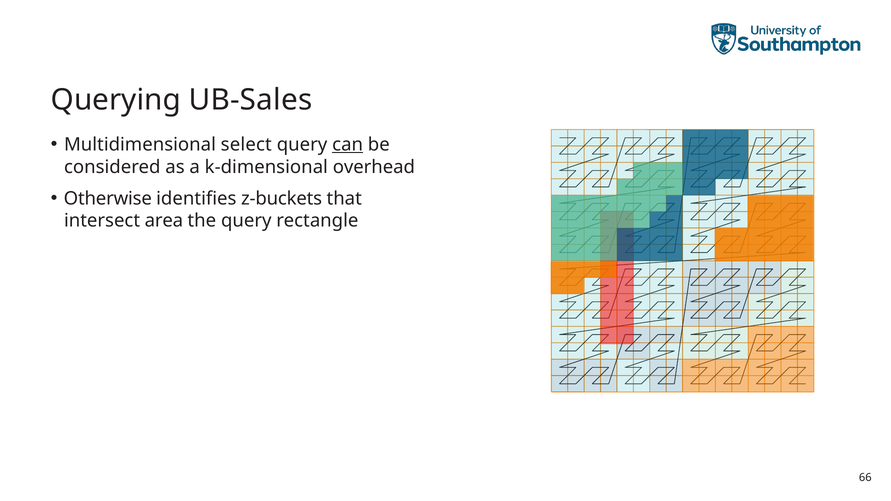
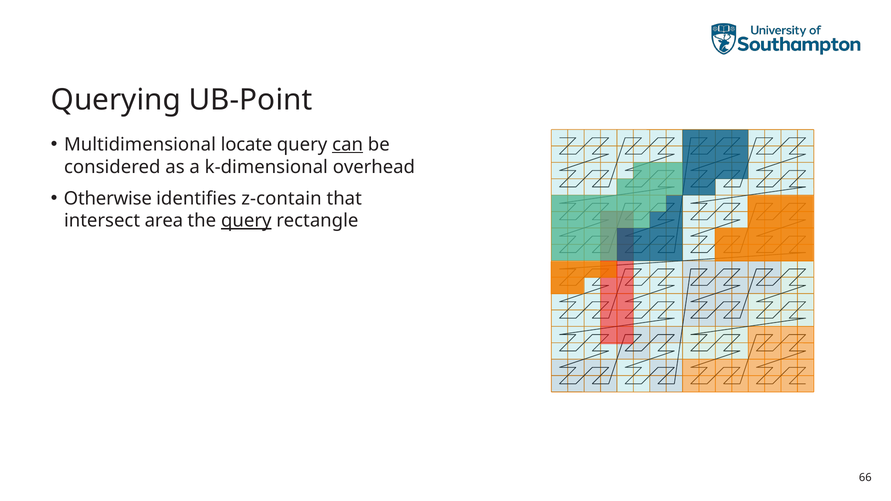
UB-Sales: UB-Sales -> UB-Point (251, 100)
select: select -> locate (246, 145)
z-buckets: z-buckets -> z-contain (281, 199)
query underline: none -> present (246, 221)
